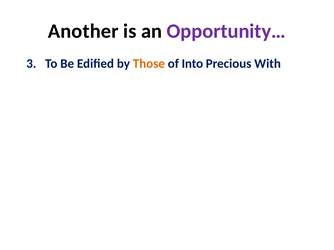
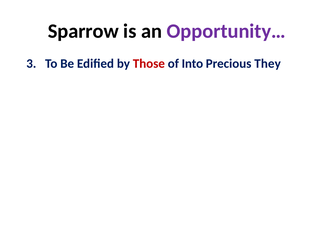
Another: Another -> Sparrow (83, 31)
Those colour: orange -> red (149, 64)
With: With -> They (268, 64)
